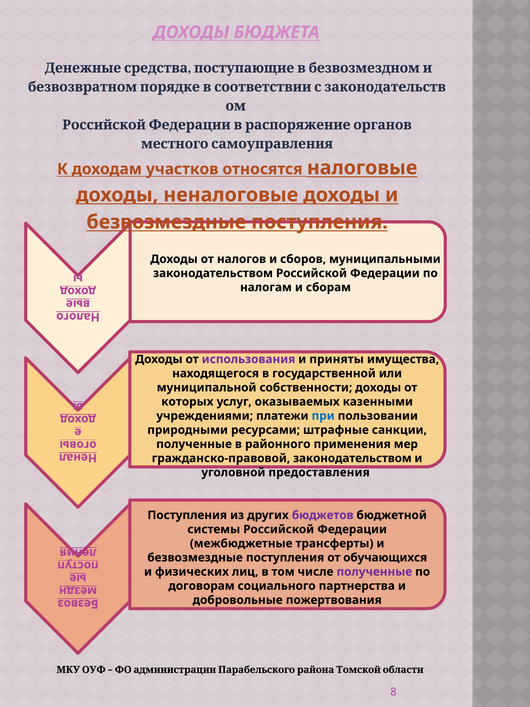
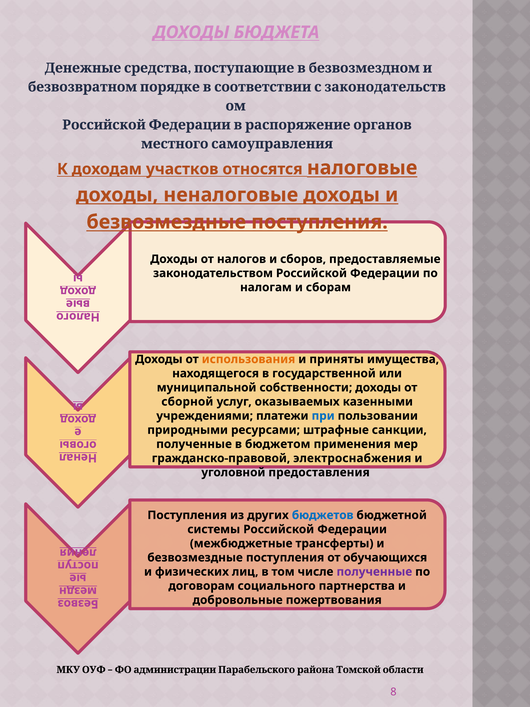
муниципальными: муниципальными -> предоставляемые (385, 259)
использования colour: purple -> orange (249, 359)
которых: которых -> сборной (187, 402)
районного: районного -> бюджетом (278, 444)
гражданско-правовой законодательством: законодательством -> электроснабжения (352, 458)
бюджетов colour: purple -> blue (323, 515)
